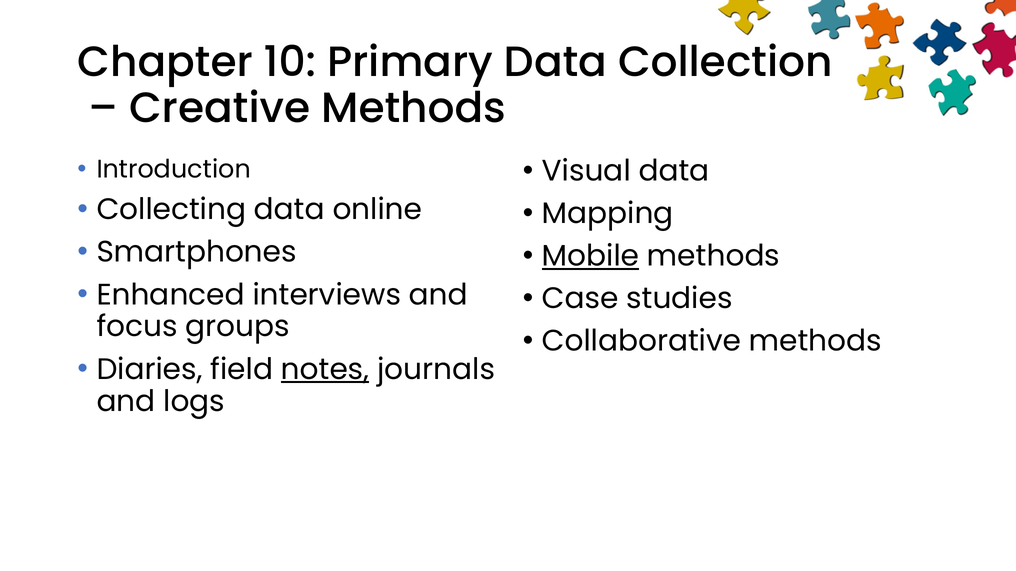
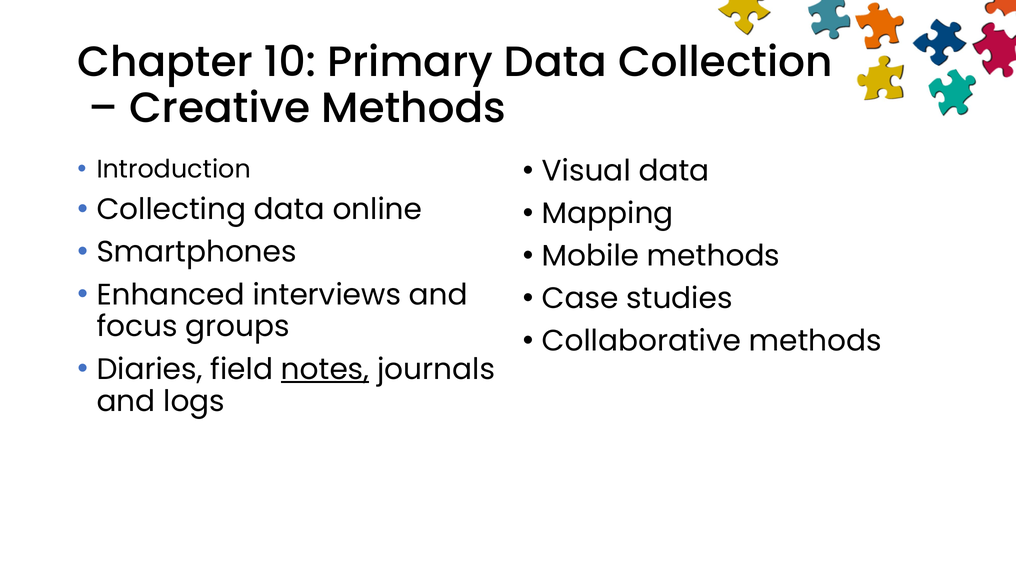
Mobile underline: present -> none (591, 256)
